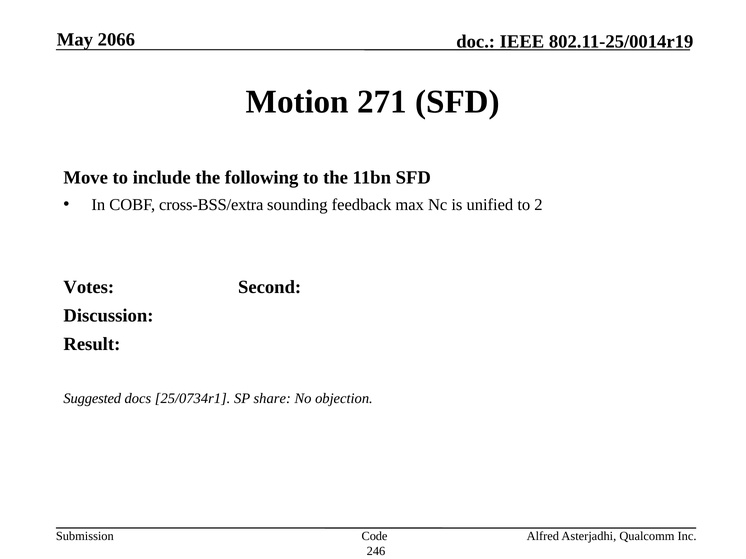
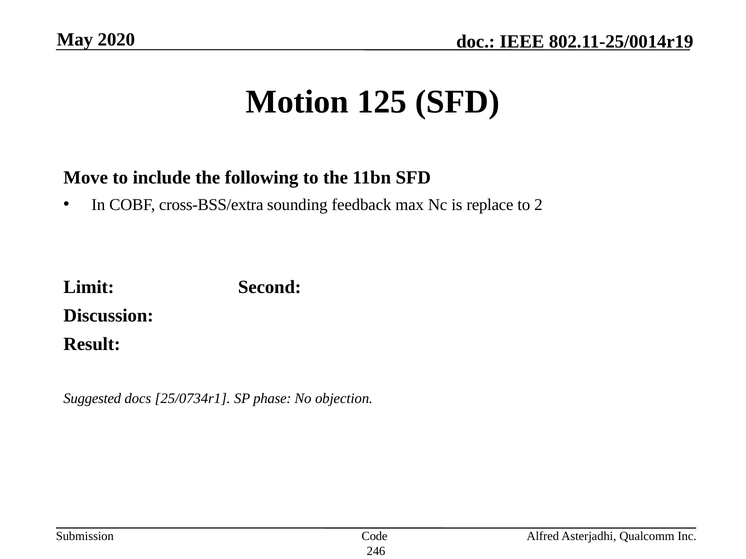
2066: 2066 -> 2020 (116, 40)
271: 271 -> 125 (382, 102)
unified: unified -> replace (490, 205)
Votes: Votes -> Limit (89, 287)
share: share -> phase (272, 399)
